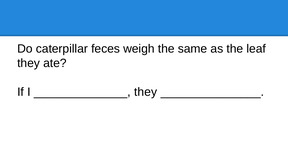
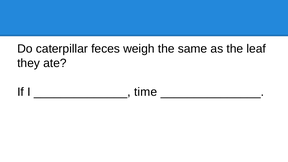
they: they -> time (146, 92)
